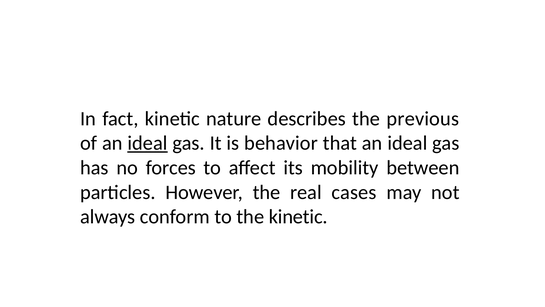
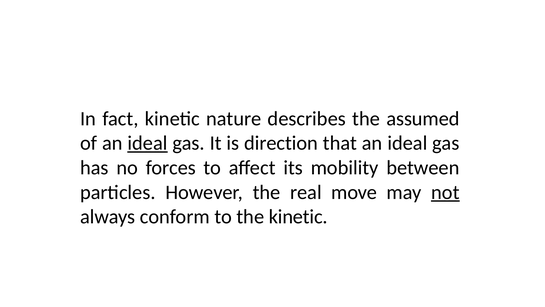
previous: previous -> assumed (423, 118)
behavior: behavior -> direction (281, 143)
cases: cases -> move (354, 192)
not underline: none -> present (445, 192)
